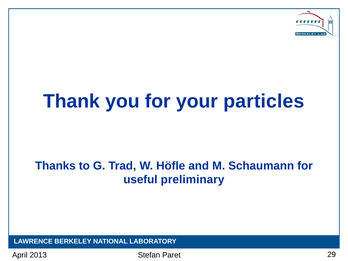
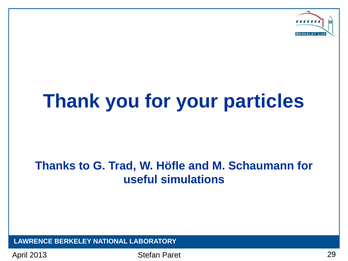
preliminary: preliminary -> simulations (193, 180)
